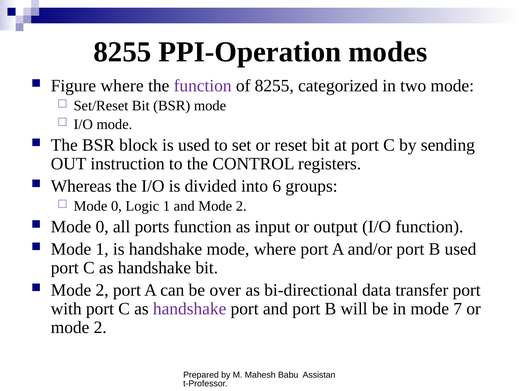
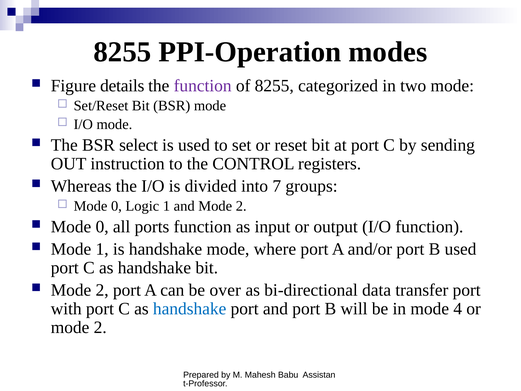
Figure where: where -> details (122, 86)
block: block -> select (139, 145)
6: 6 -> 7 (277, 186)
handshake colour: purple -> blue (190, 309)
7: 7 -> 4 (458, 309)
